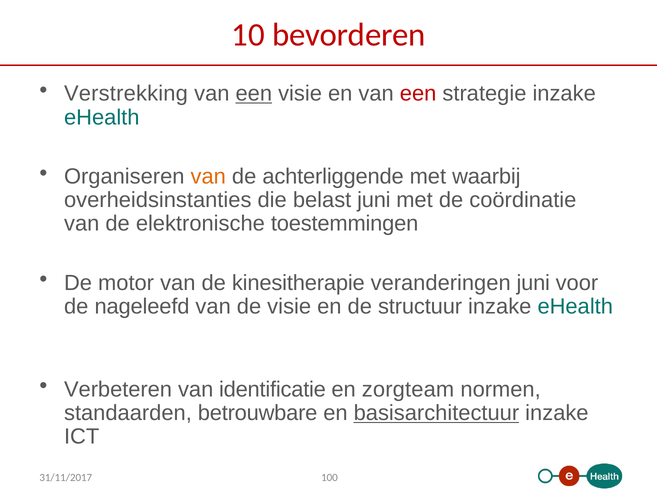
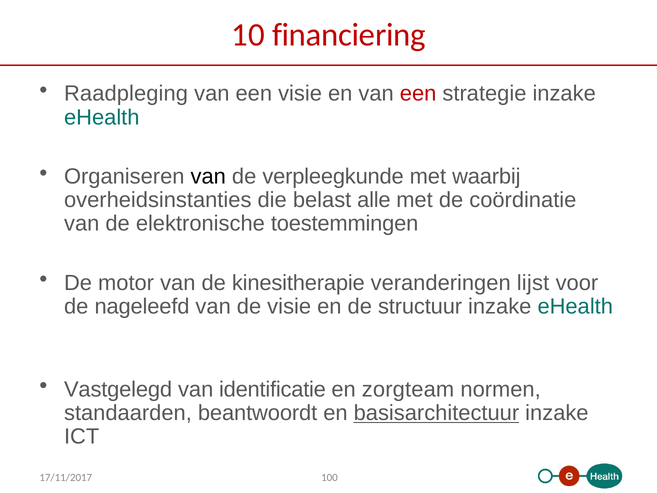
bevorderen: bevorderen -> financiering (349, 35)
Verstrekking: Verstrekking -> Raadpleging (126, 94)
een underline: present -> none (254, 94)
van colour: orange -> black (208, 176)
achterliggende: achterliggende -> verpleegkunde (333, 176)
belast juni: juni -> alle (374, 200)
veranderingen juni: juni -> lijst (533, 283)
Verbeteren: Verbeteren -> Vastgelegd (118, 389)
betrouwbare: betrouwbare -> beantwoordt (258, 413)
31/11/2017: 31/11/2017 -> 17/11/2017 (66, 477)
